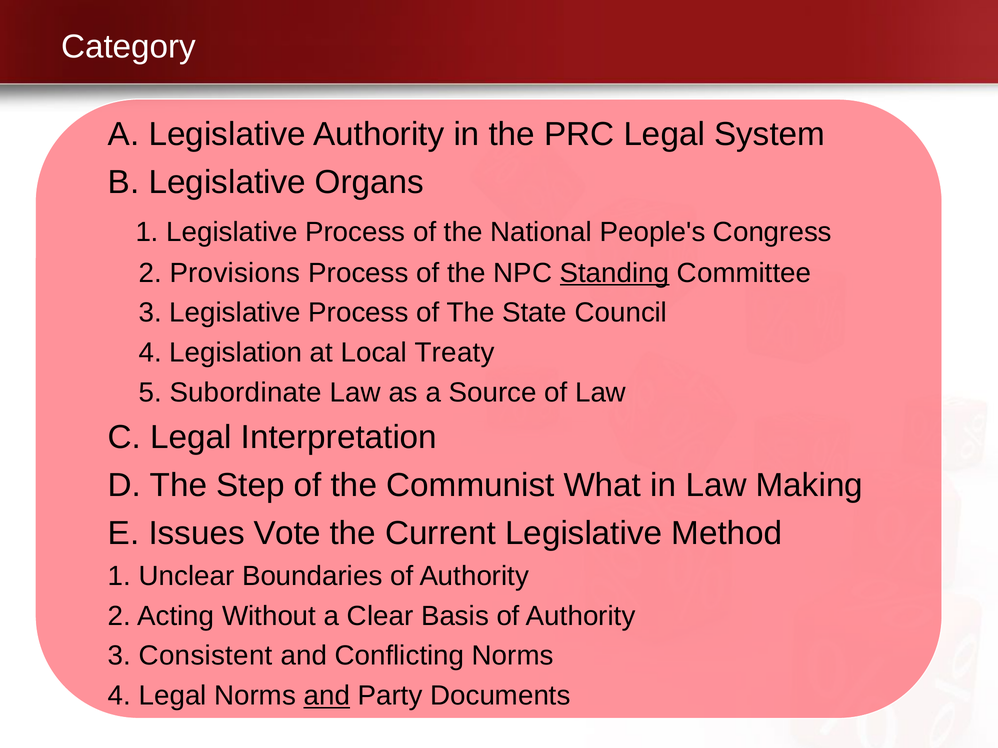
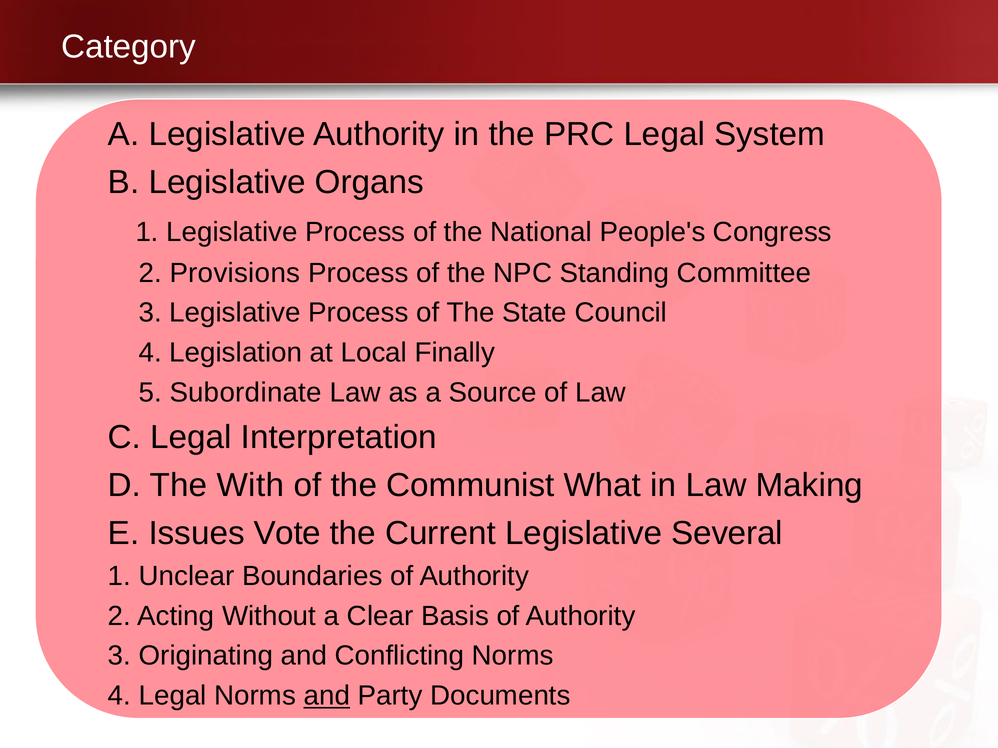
Standing underline: present -> none (615, 273)
Treaty: Treaty -> Finally (455, 353)
Step: Step -> With (250, 486)
Method: Method -> Several (727, 534)
Consistent: Consistent -> Originating (206, 656)
